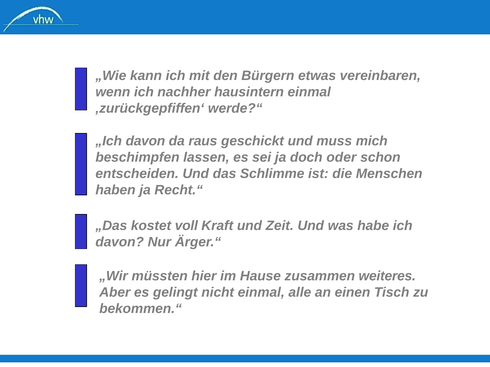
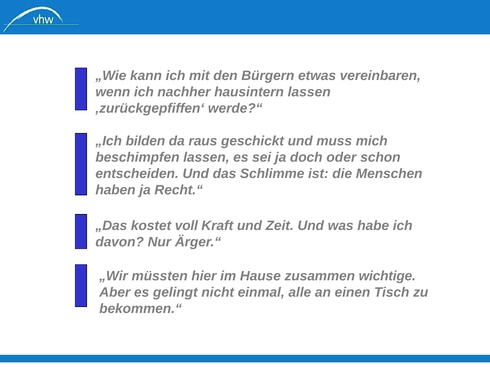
hausintern einmal: einmal -> lassen (309, 92)
„Ich davon: davon -> bilden (145, 141)
weiteres: weiteres -> wichtige (387, 276)
